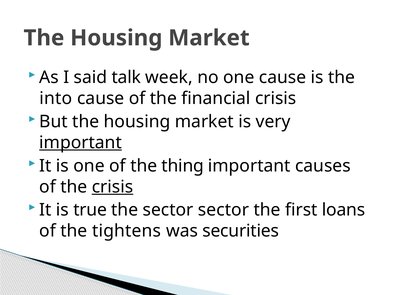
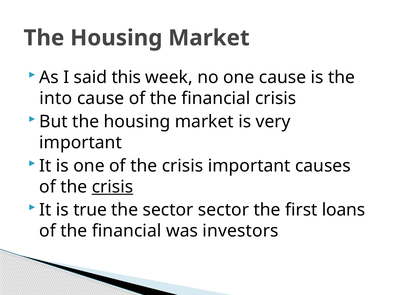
talk: talk -> this (126, 77)
important underline: present -> none (81, 142)
one of the thing: thing -> crisis (183, 166)
tightens: tightens -> financial (127, 231)
securities: securities -> investors (240, 231)
